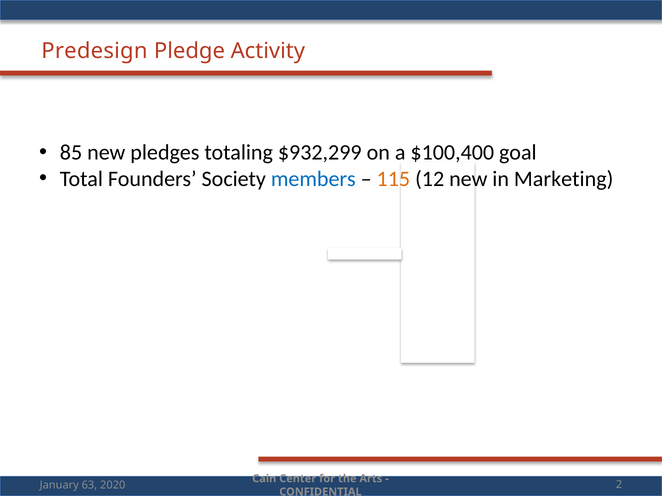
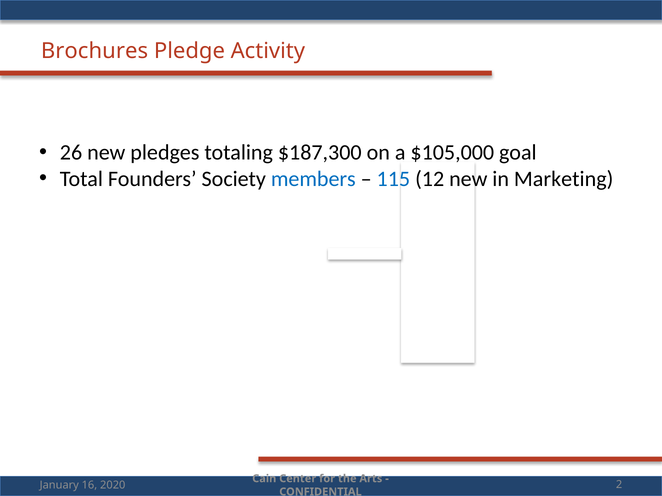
Predesign: Predesign -> Brochures (95, 51)
85: 85 -> 26 (71, 153)
$932,299: $932,299 -> $187,300 (320, 153)
$100,400: $100,400 -> $105,000 (452, 153)
115 colour: orange -> blue (393, 179)
63: 63 -> 16 (89, 485)
